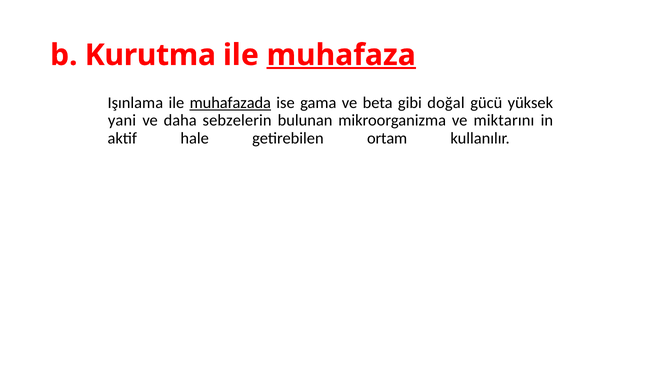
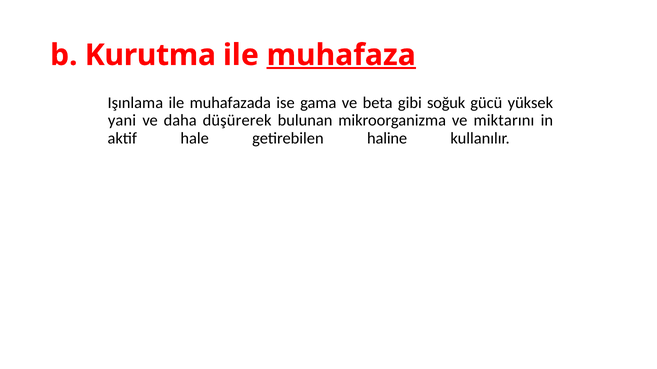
muhafazada underline: present -> none (230, 103)
doğal: doğal -> soğuk (446, 103)
sebzelerin: sebzelerin -> düşürerek (237, 121)
ortam: ortam -> haline (387, 138)
